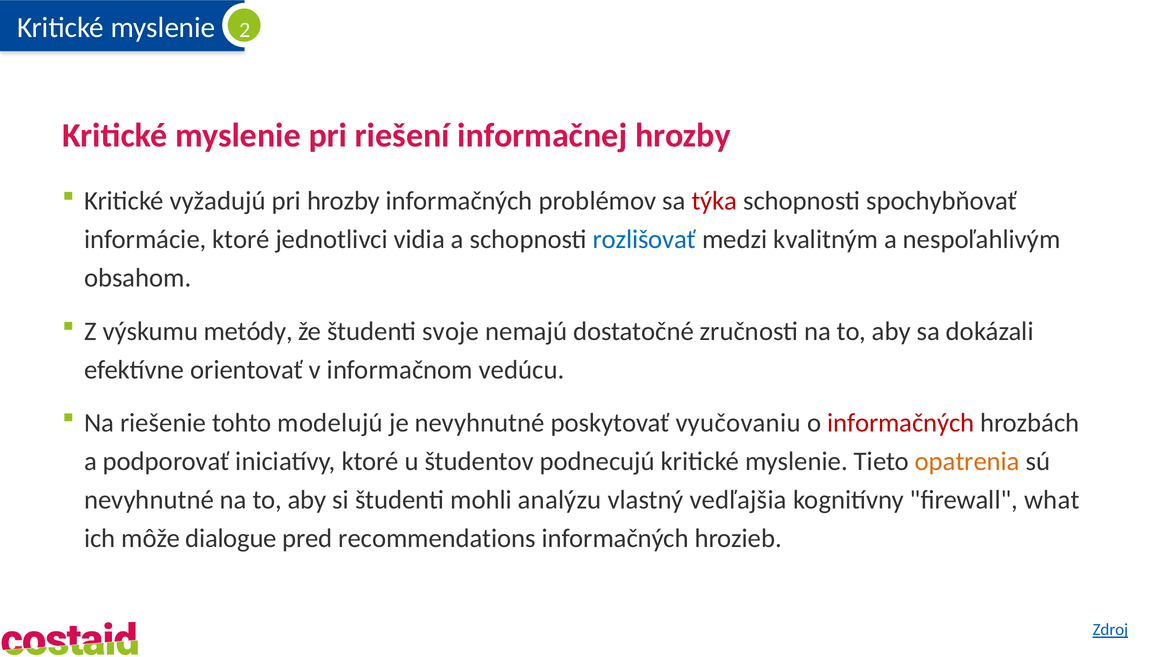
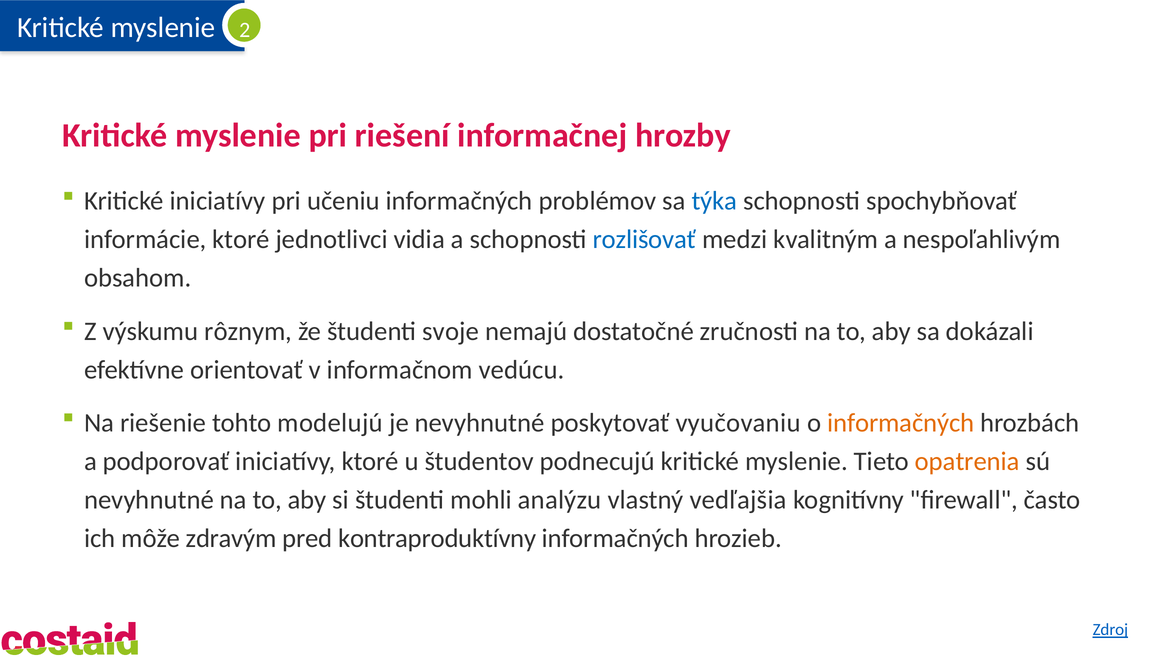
Kritické vyžadujú: vyžadujú -> iniciatívy (218, 201)
pri hrozby: hrozby -> učeniu (343, 201)
týka colour: red -> blue (714, 201)
metódy: metódy -> rôznym (248, 331)
informačných colour: red -> orange (901, 423)
what: what -> často (1052, 500)
dialogue: dialogue -> zdravým (231, 538)
recommendations: recommendations -> kontraproduktívny (437, 538)
